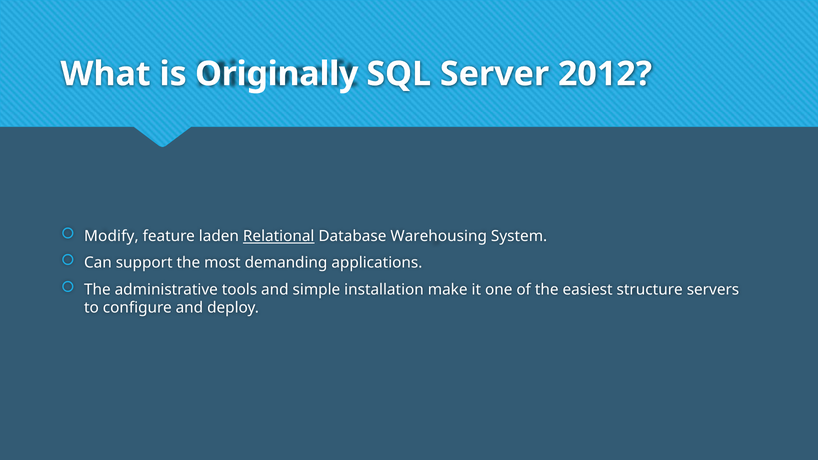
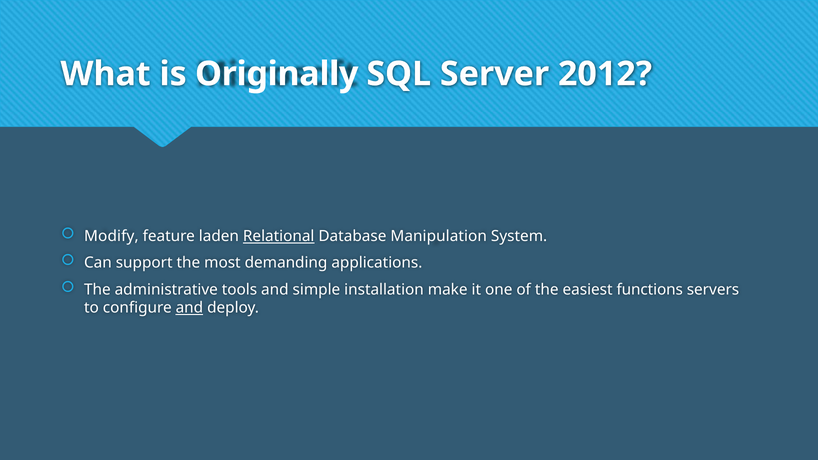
Warehousing: Warehousing -> Manipulation (439, 236)
structure: structure -> functions (650, 290)
and underline: none -> present (189, 308)
